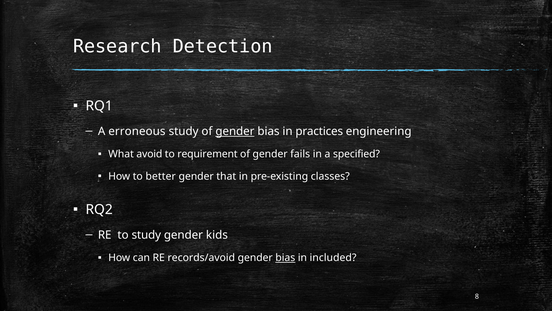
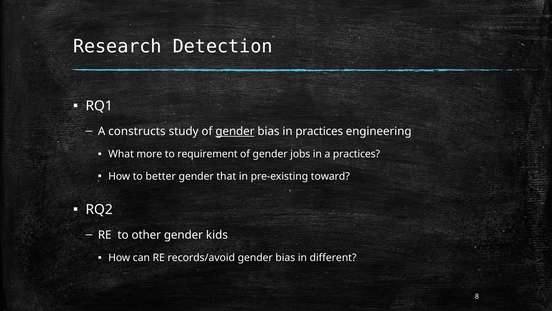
erroneous: erroneous -> constructs (137, 131)
avoid: avoid -> more (149, 154)
fails: fails -> jobs (300, 154)
a specified: specified -> practices (356, 154)
classes: classes -> toward (330, 176)
to study: study -> other (146, 235)
bias underline: present -> none (285, 258)
included: included -> different (333, 258)
